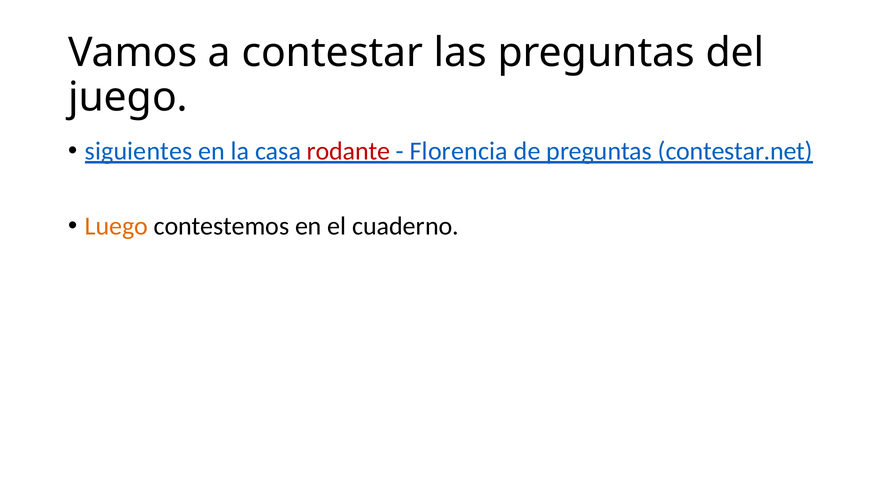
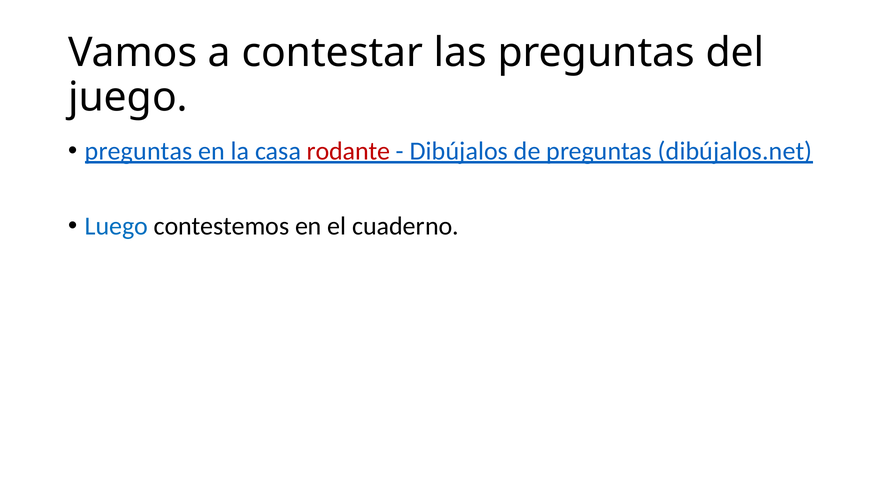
siguientes: siguientes -> preguntas (139, 151)
Florencia: Florencia -> Dibújalos (459, 151)
contestar.net: contestar.net -> dibújalos.net (735, 151)
Luego colour: orange -> blue (116, 226)
